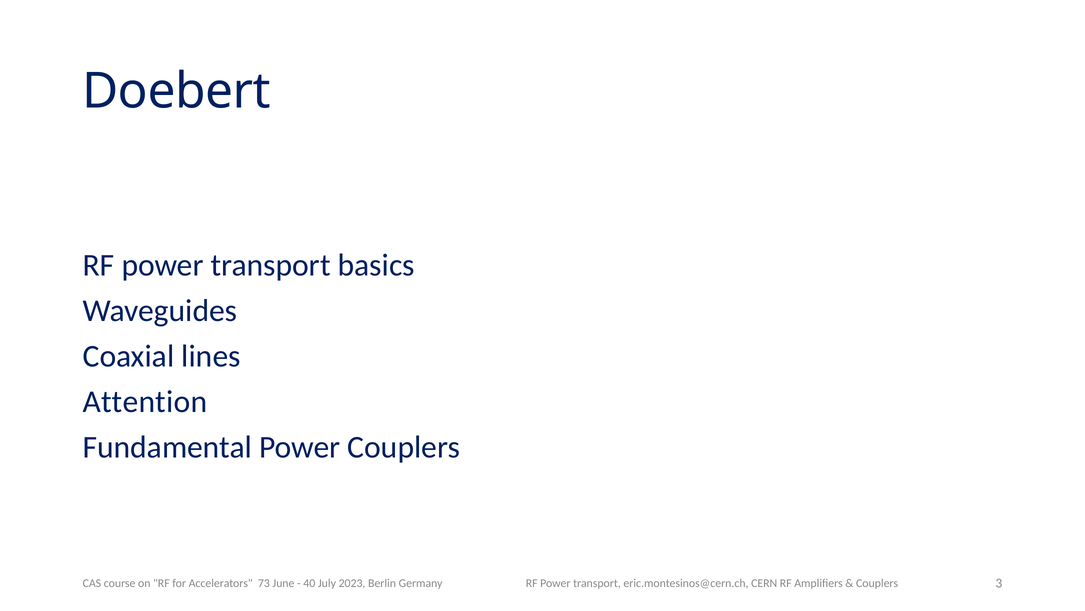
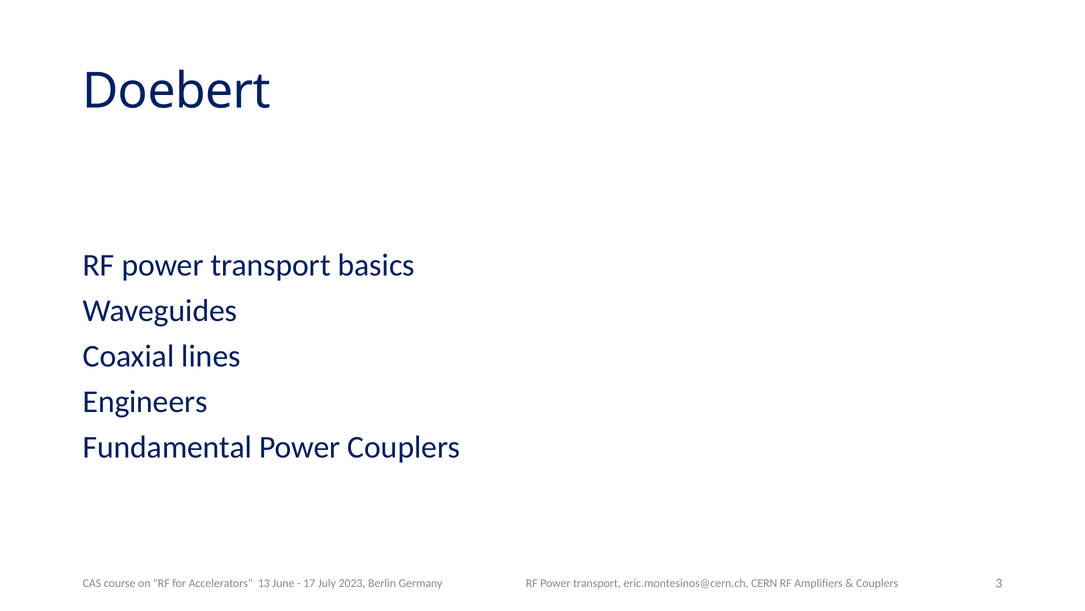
Attention: Attention -> Engineers (145, 401)
73: 73 -> 13 (264, 583)
40: 40 -> 17 (309, 583)
